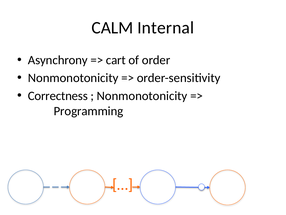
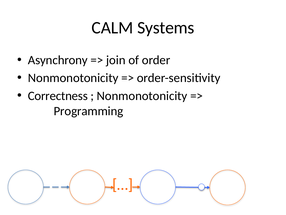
Internal: Internal -> Systems (166, 28)
cart: cart -> join (116, 60)
